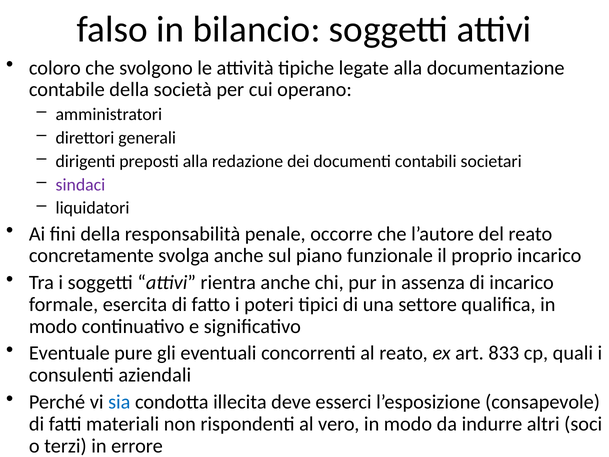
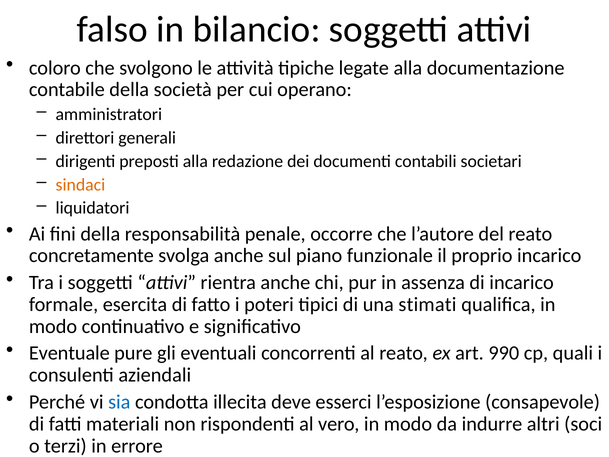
sindaci colour: purple -> orange (80, 185)
settore: settore -> stimati (427, 304)
833: 833 -> 990 (504, 353)
